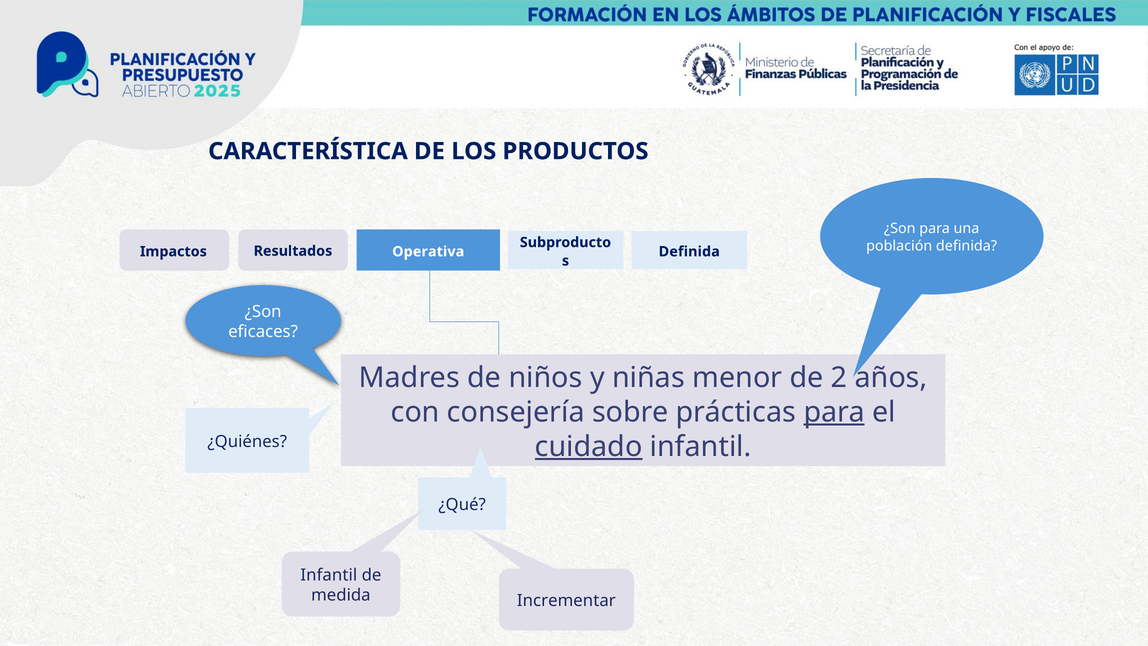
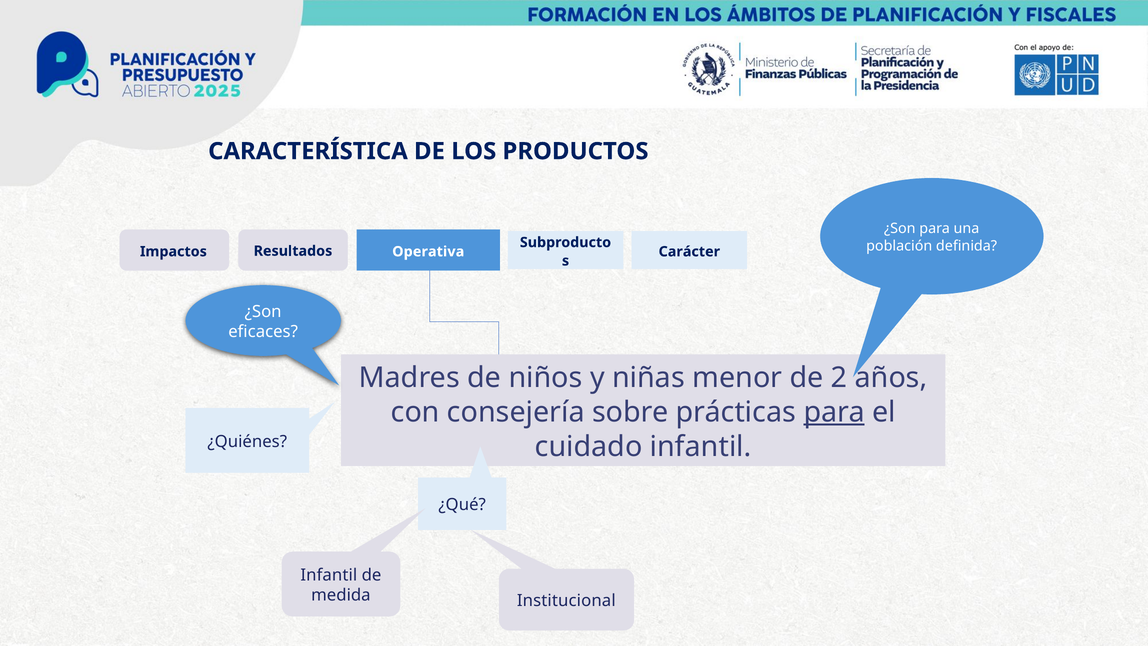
Definida: Definida -> Carácter (689, 252)
cuidado underline: present -> none (589, 447)
Incrementar: Incrementar -> Institucional (566, 601)
